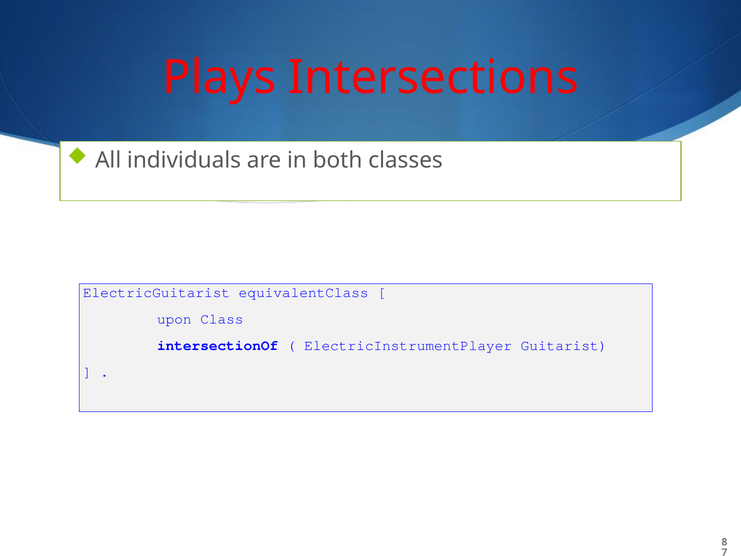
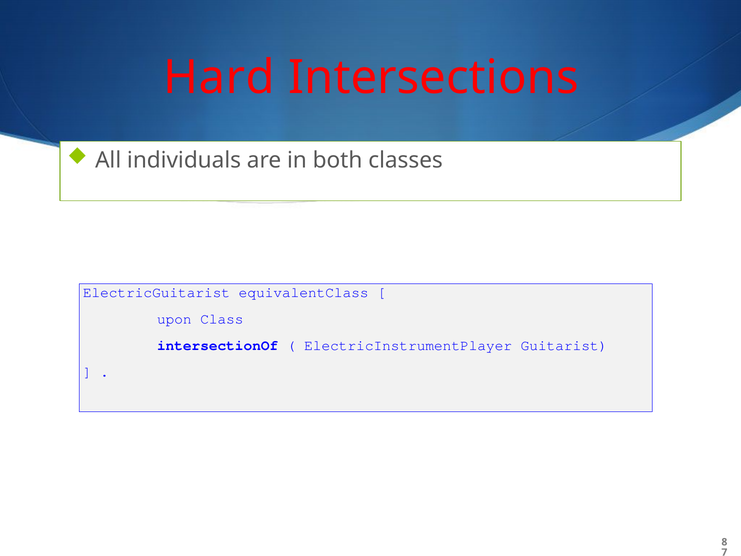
Plays: Plays -> Hard (219, 78)
